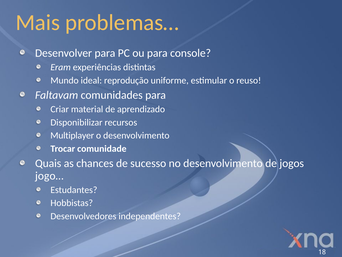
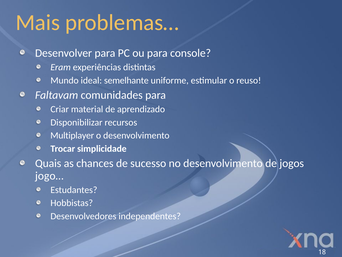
reprodução: reprodução -> semelhante (126, 80)
comunidade: comunidade -> simplicidade (102, 148)
